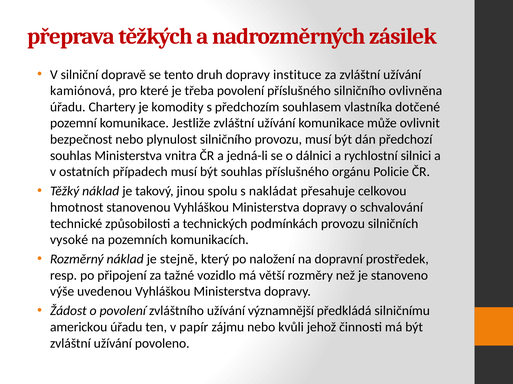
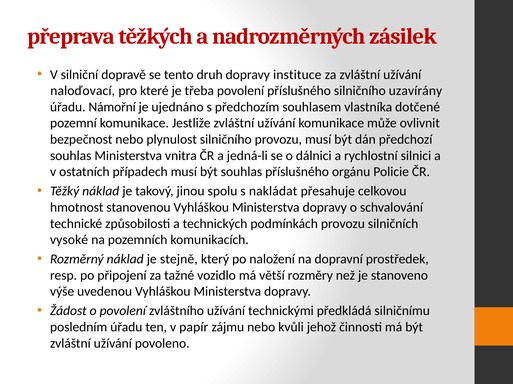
kamiónová: kamiónová -> naloďovací (83, 91)
ovlivněna: ovlivněna -> uzavírány (415, 91)
Chartery: Chartery -> Námořní (112, 107)
komodity: komodity -> ujednáno (178, 107)
významnější: významnější -> technickými (281, 311)
americkou: americkou -> posledním (79, 328)
